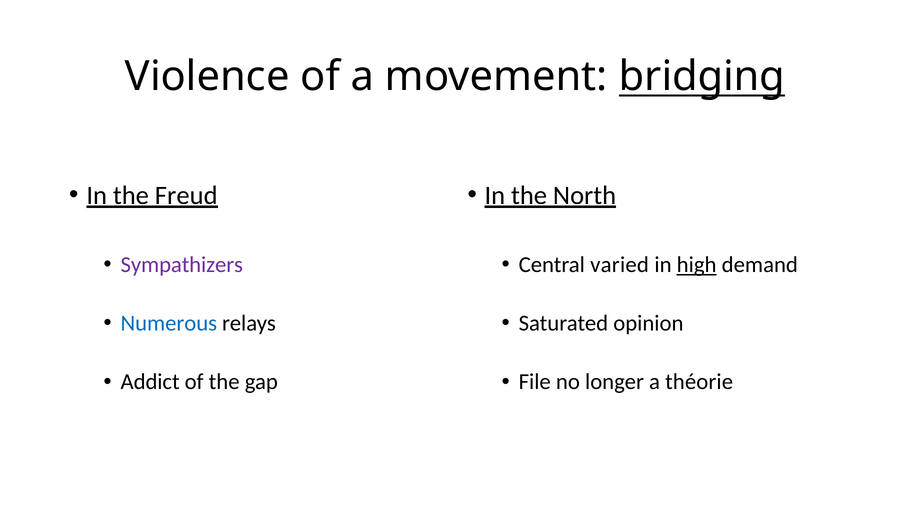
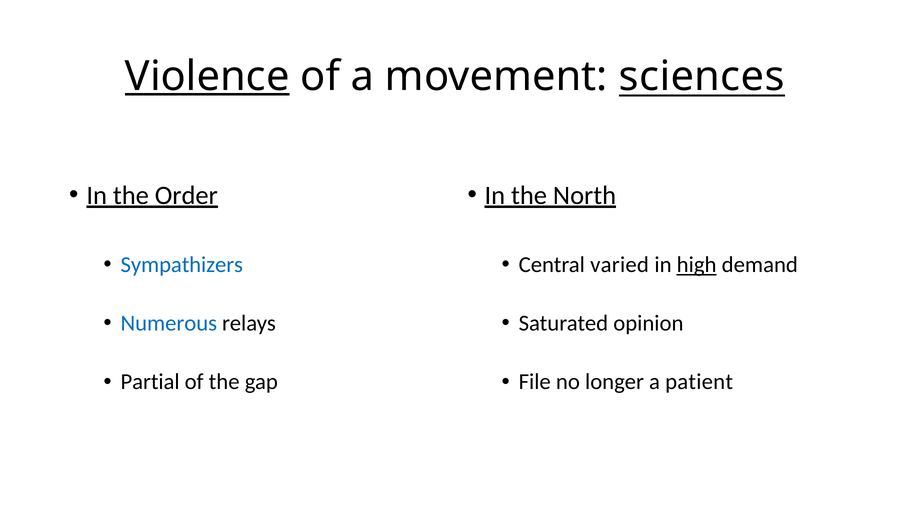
Violence underline: none -> present (207, 76)
bridging: bridging -> sciences (702, 76)
Freud: Freud -> Order (186, 195)
Sympathizers colour: purple -> blue (182, 265)
Addict: Addict -> Partial (150, 382)
théorie: théorie -> patient (699, 382)
